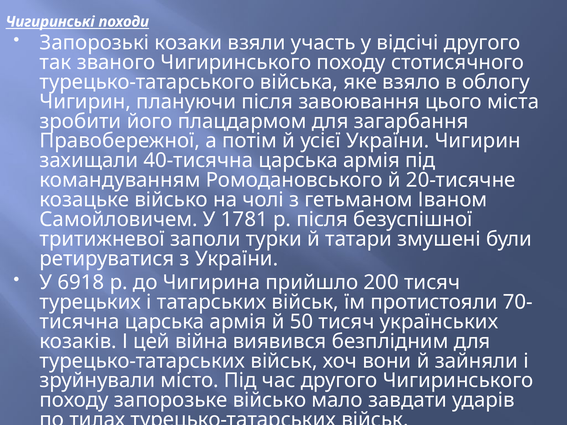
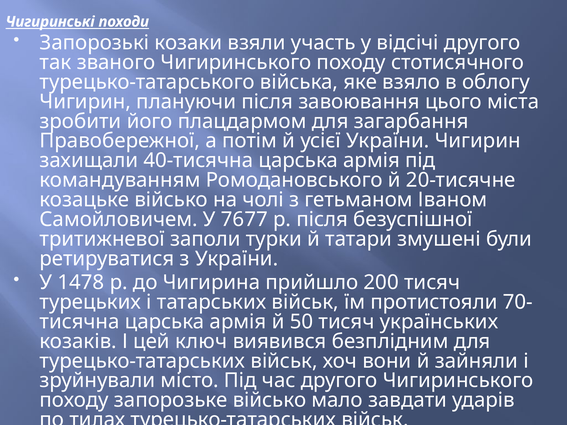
1781: 1781 -> 7677 (244, 220)
6918: 6918 -> 1478 (81, 283)
війна: війна -> ключ (201, 342)
